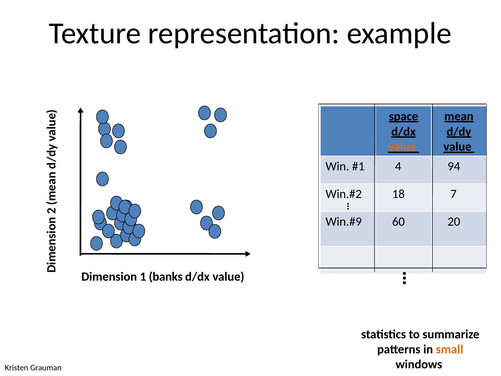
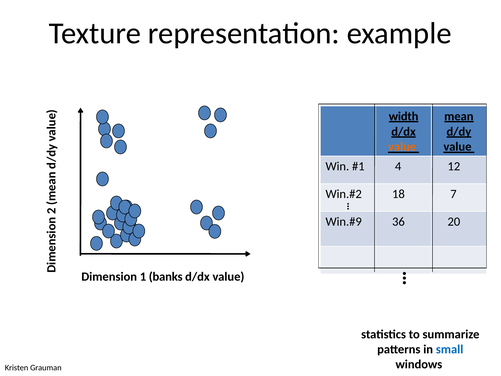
space: space -> width (404, 116)
94: 94 -> 12 (454, 166)
60: 60 -> 36 (398, 221)
small colour: orange -> blue (450, 349)
